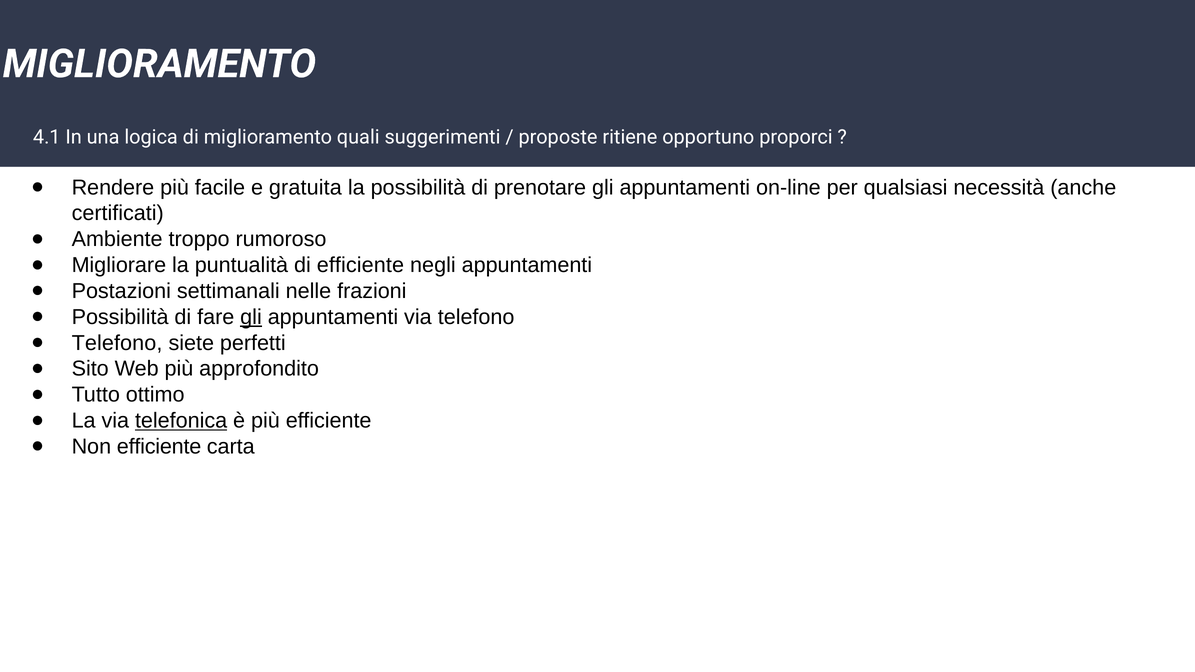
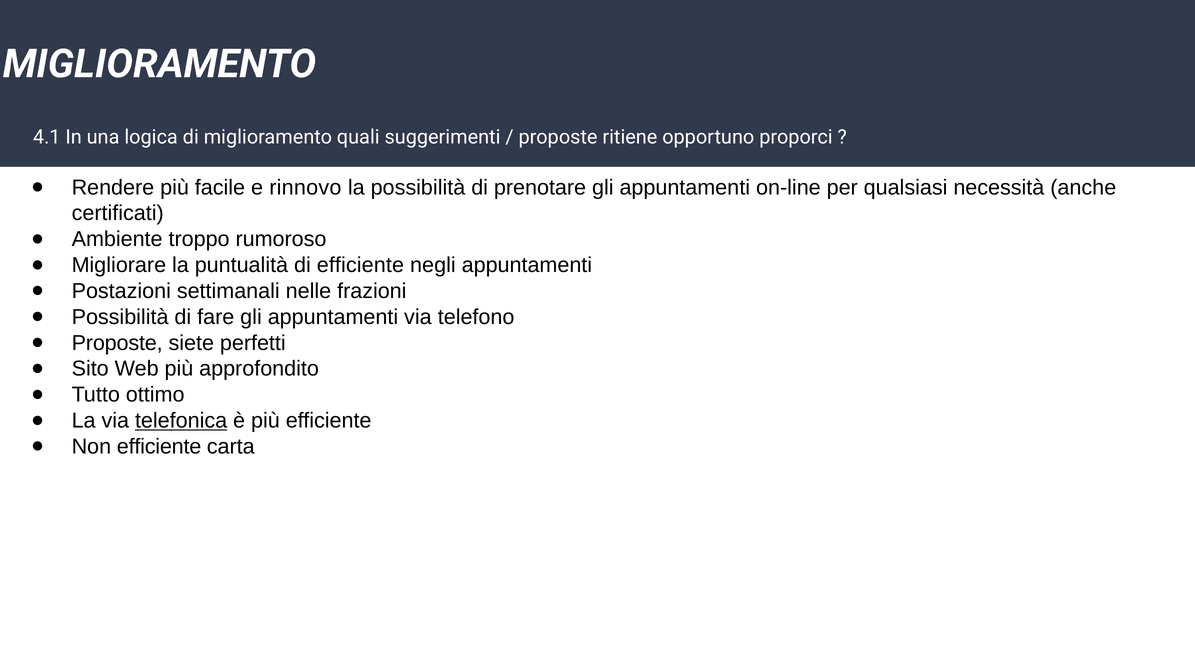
gratuita: gratuita -> rinnovo (305, 187)
gli underline: present -> none (251, 317)
Telefono: Telefono -> Proposte (117, 343)
